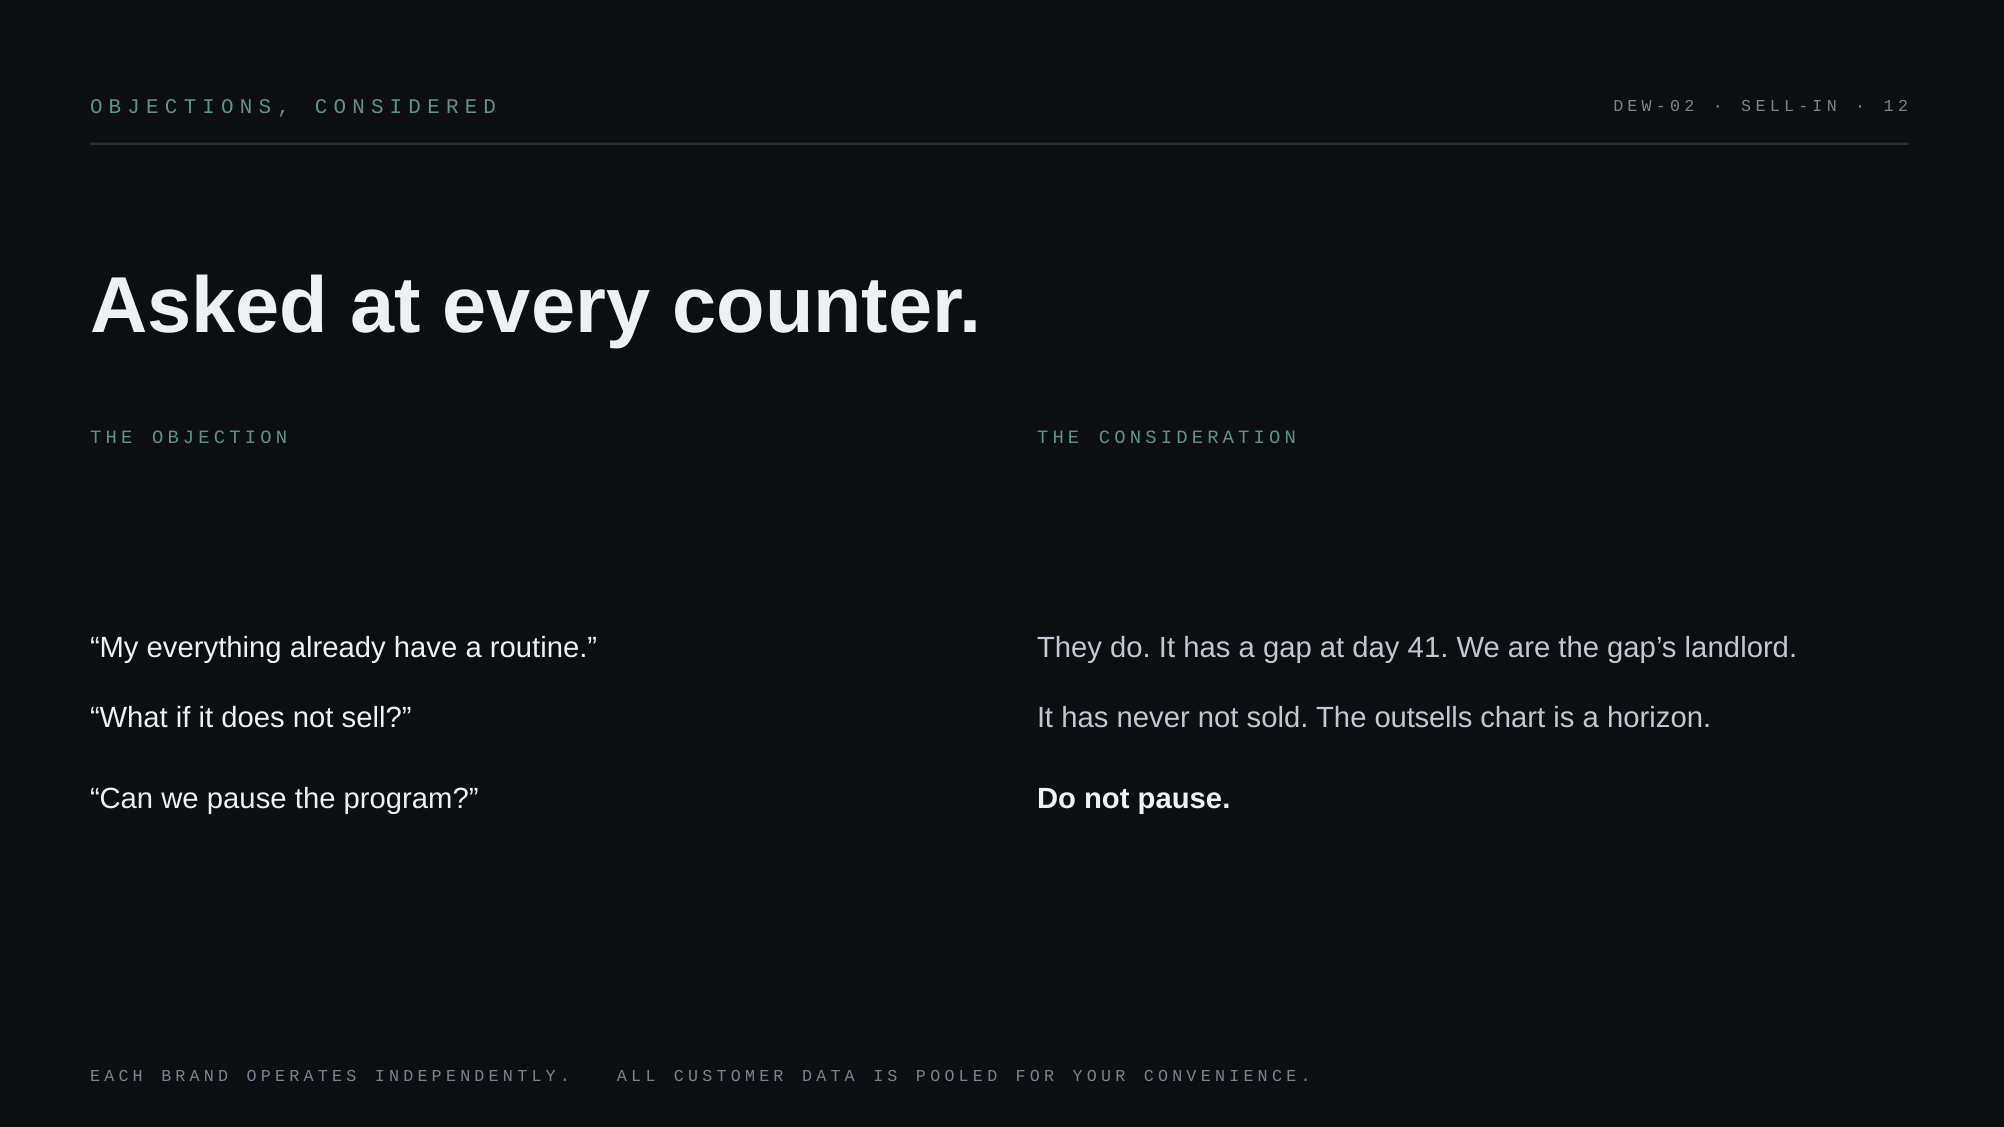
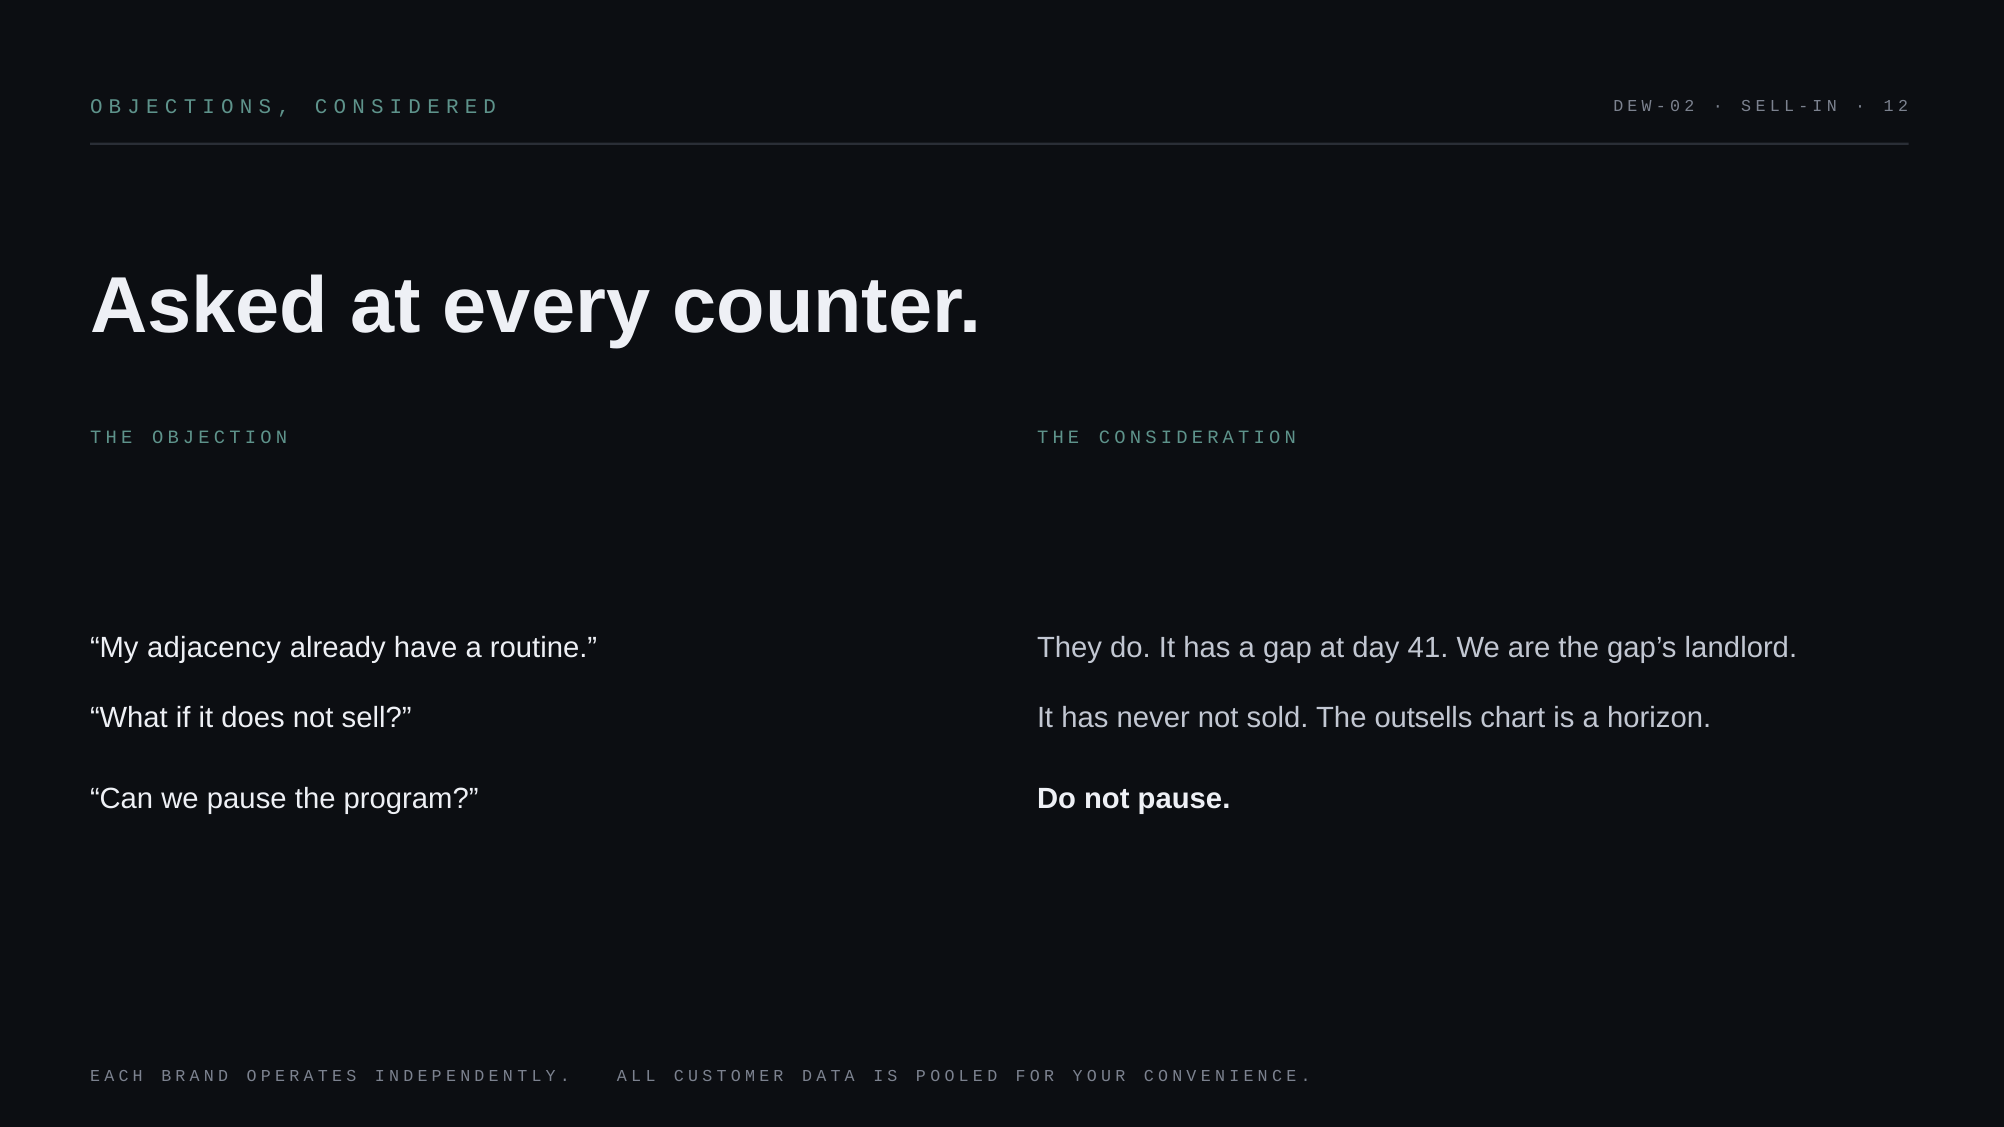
everything: everything -> adjacency (214, 648)
